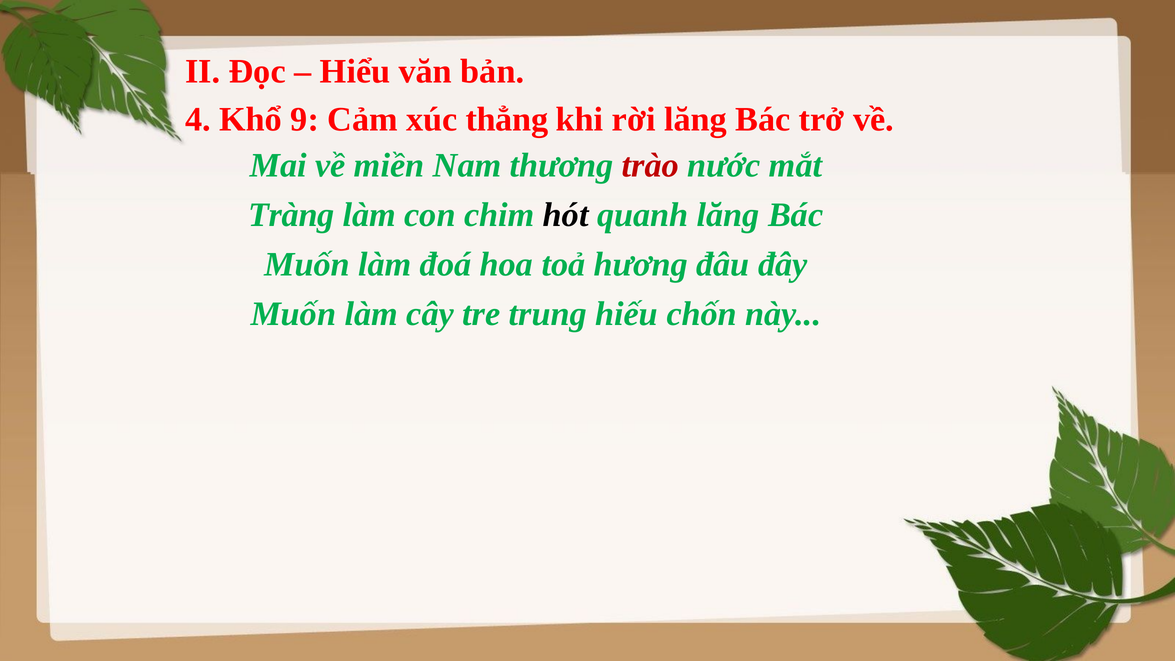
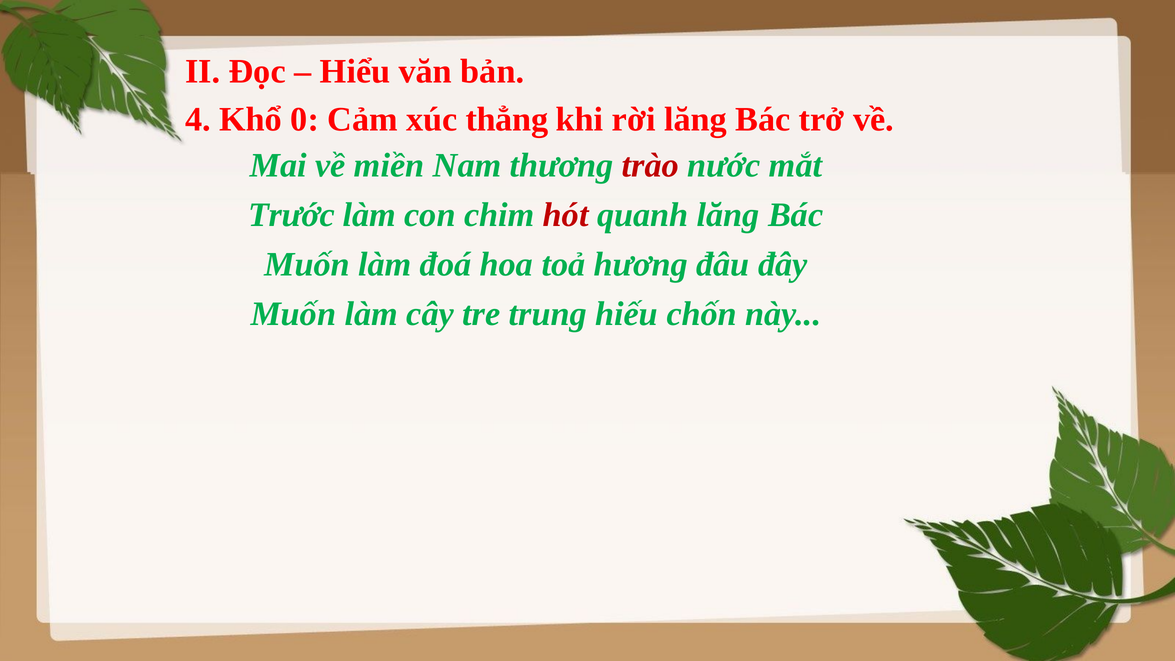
9: 9 -> 0 (305, 119)
Tràng: Tràng -> Trước (291, 215)
hót colour: black -> red (566, 215)
